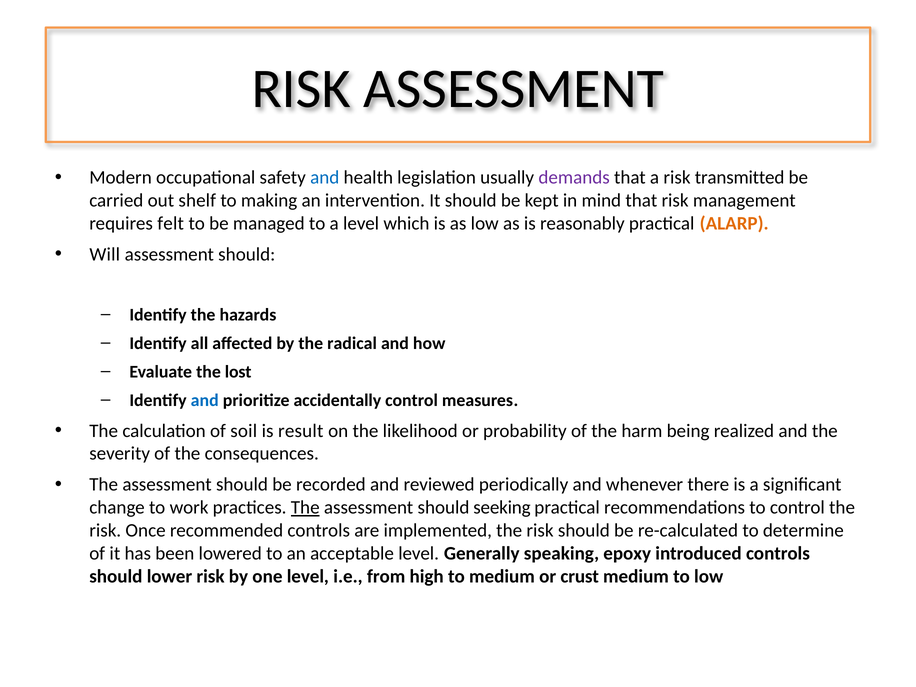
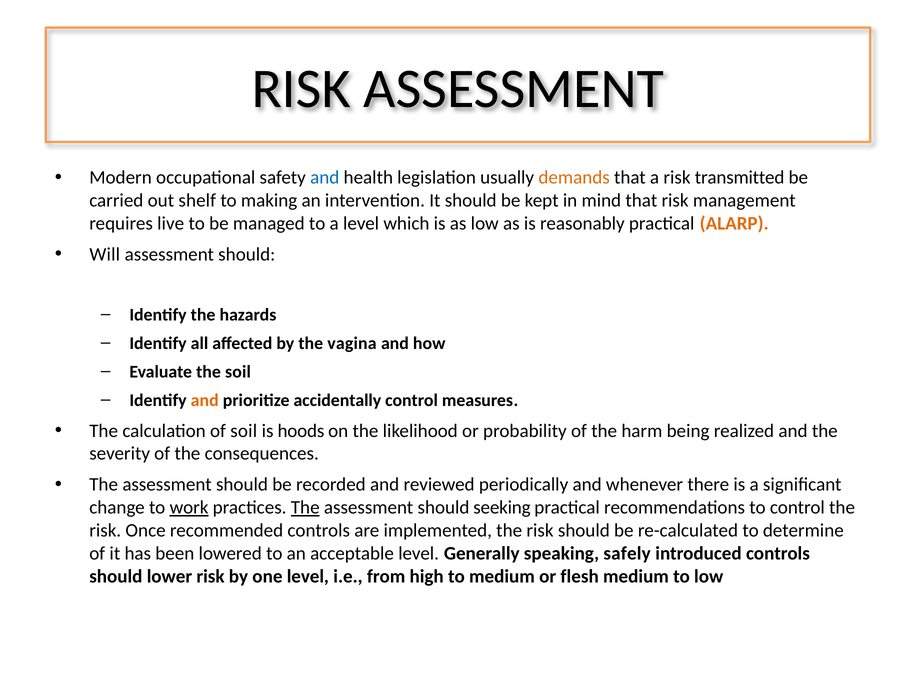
demands colour: purple -> orange (574, 178)
felt: felt -> live (171, 223)
radical: radical -> vagina (352, 343)
the lost: lost -> soil (238, 372)
and colour: blue -> orange (205, 400)
result: result -> hoods (301, 431)
work underline: none -> present (189, 508)
epoxy: epoxy -> safely (627, 553)
crust: crust -> flesh (580, 576)
